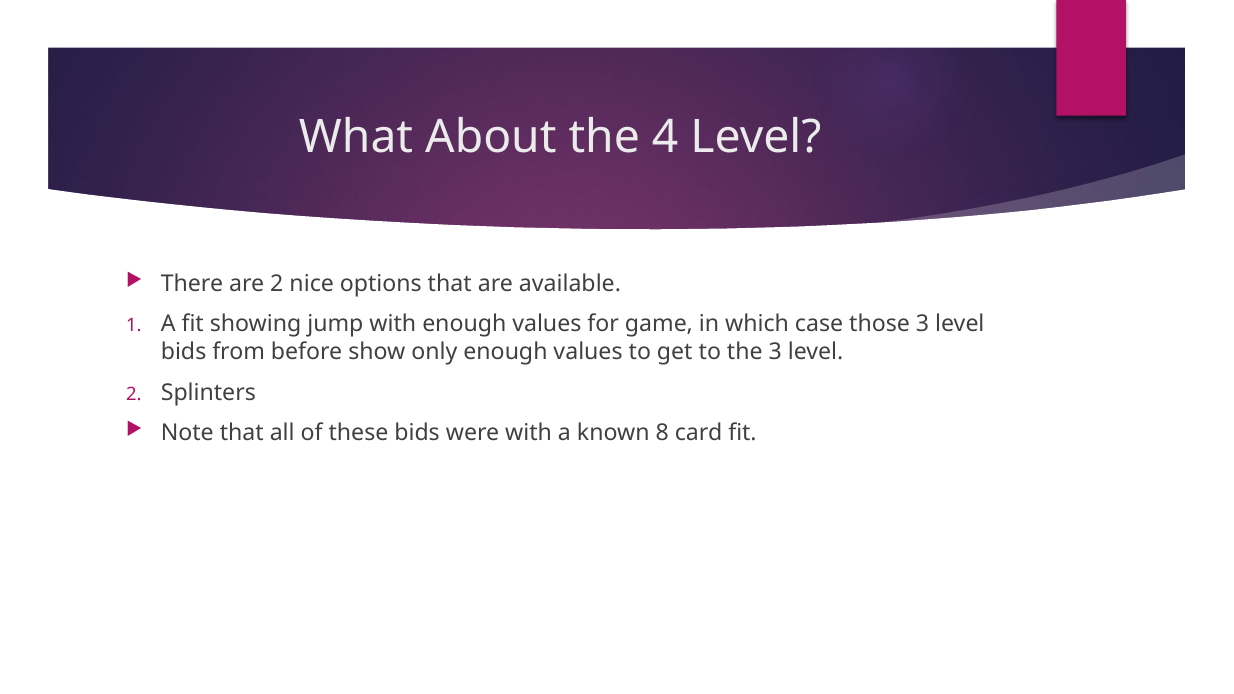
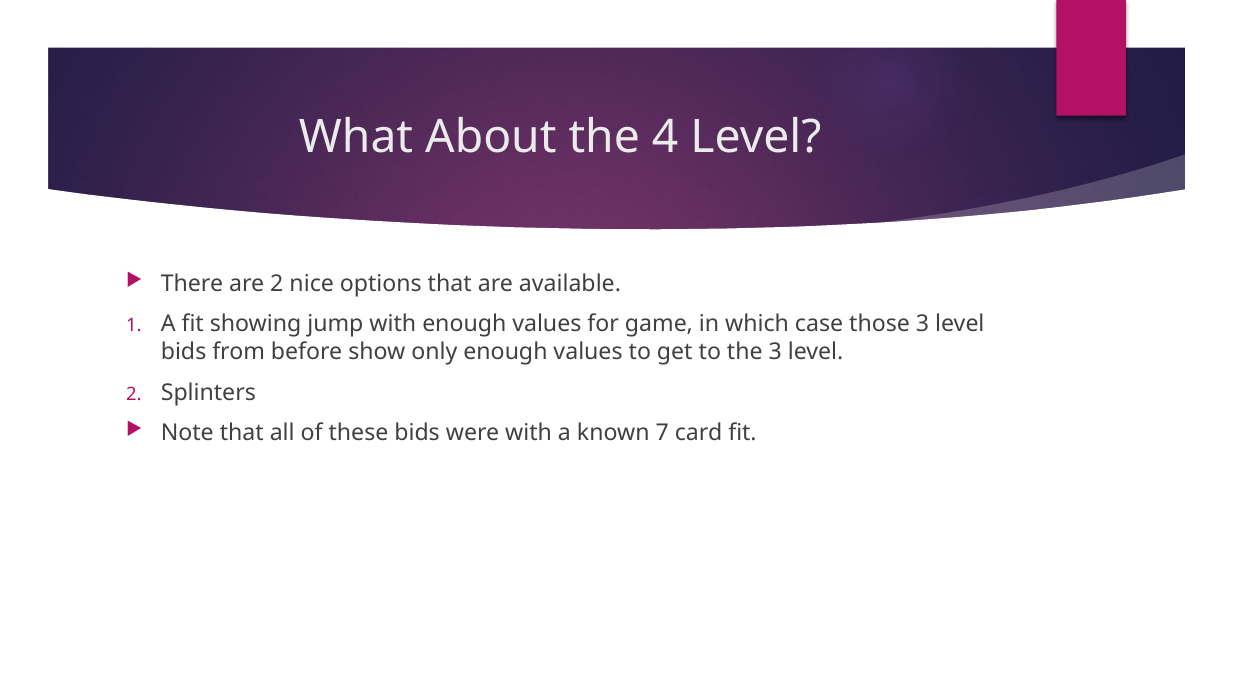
8: 8 -> 7 (662, 433)
